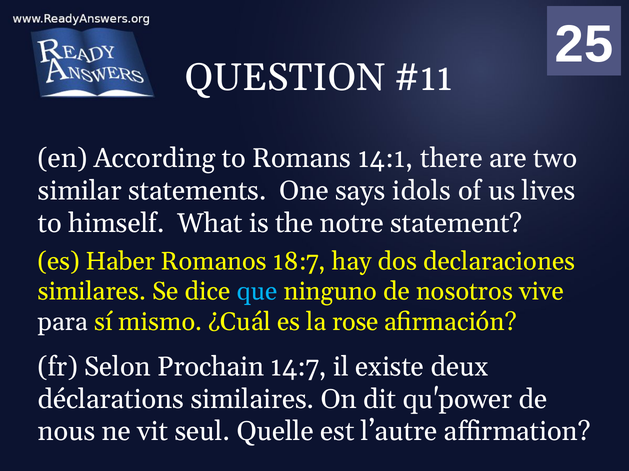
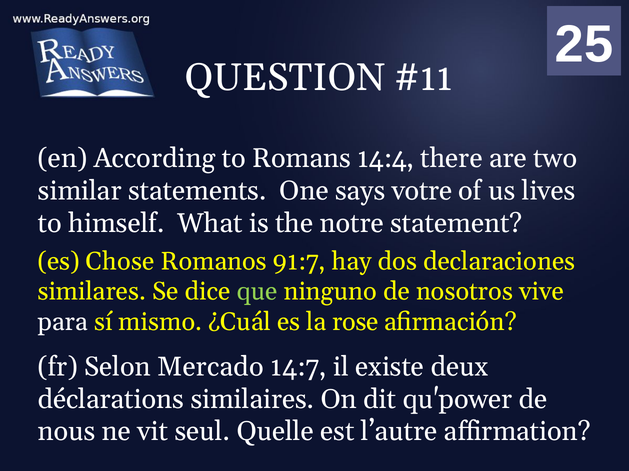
14:1: 14:1 -> 14:4 (386, 158)
idols: idols -> votre (422, 191)
Haber: Haber -> Chose (120, 262)
18:7: 18:7 -> 91:7 (299, 262)
que colour: light blue -> light green (257, 292)
Prochain: Prochain -> Mercado (211, 367)
